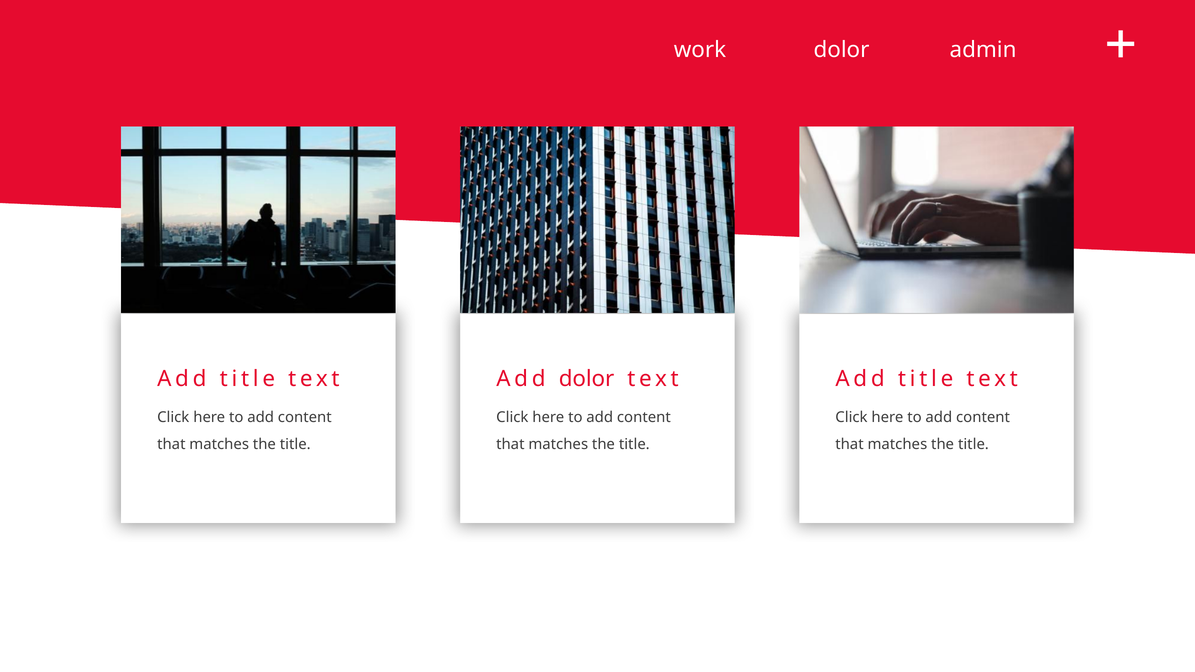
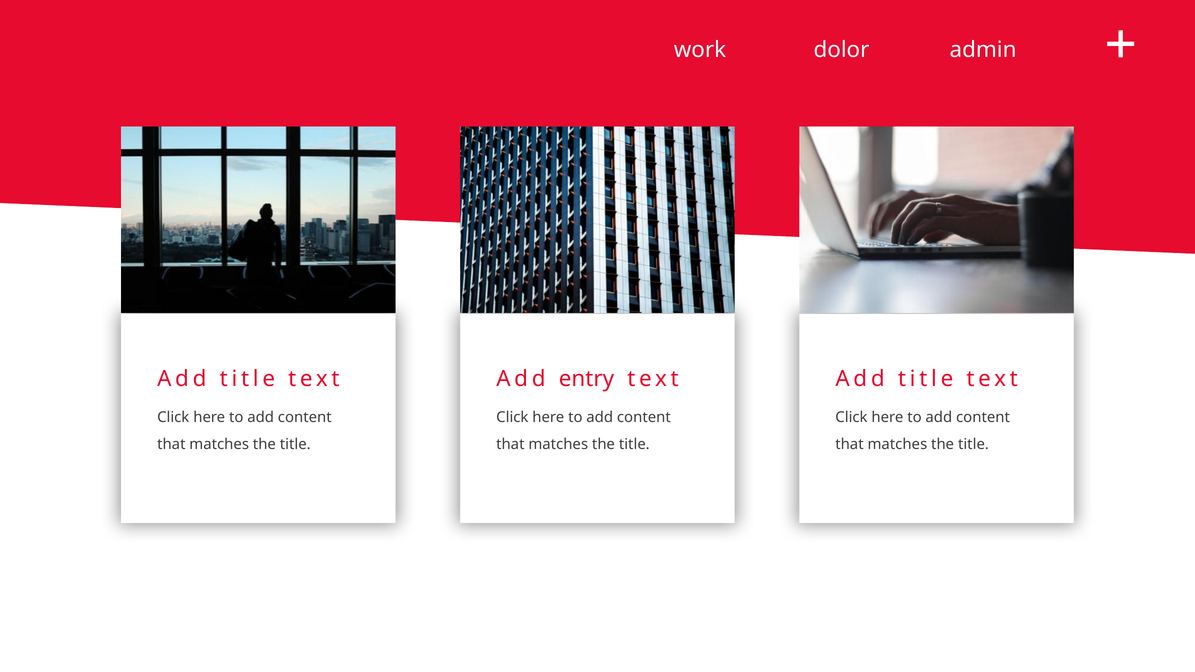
Add dolor: dolor -> entry (586, 379)
